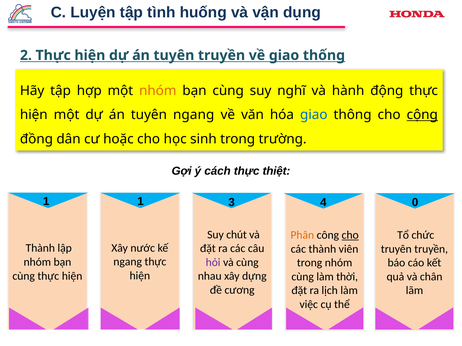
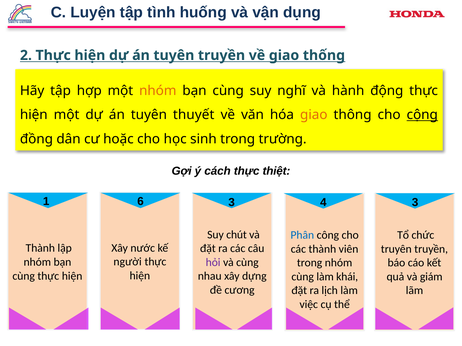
tuyên ngang: ngang -> thuyết (194, 115)
giao colour: blue -> orange (314, 115)
1 1: 1 -> 6 (140, 202)
4 0: 0 -> 3 (415, 203)
Phân colour: orange -> blue (302, 236)
cho underline: present -> none (350, 236)
ngang: ngang -> người (128, 262)
thời: thời -> khái (347, 277)
chân: chân -> giám (431, 277)
